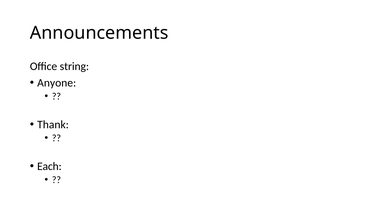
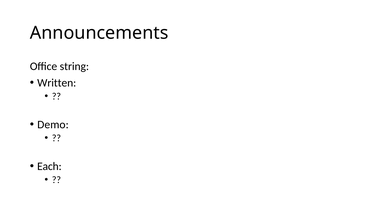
Anyone: Anyone -> Written (57, 83)
Thank: Thank -> Demo (53, 124)
